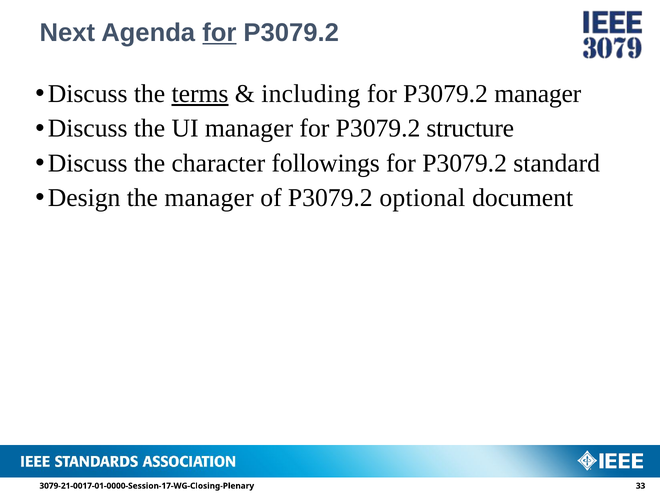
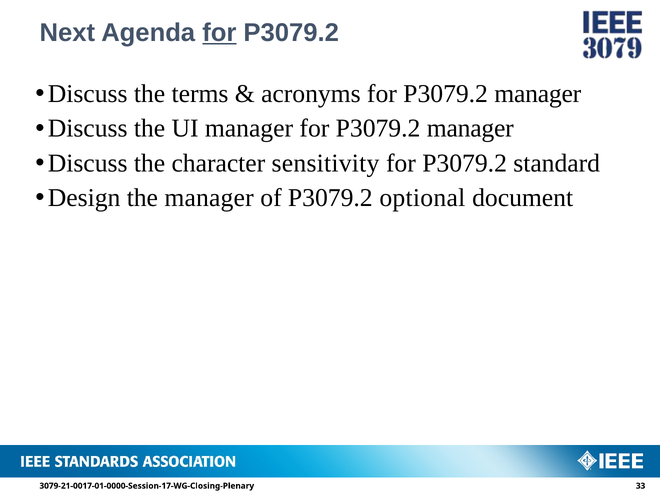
terms underline: present -> none (200, 94)
including: including -> acronyms (311, 94)
manager for P3079.2 structure: structure -> manager (470, 129)
followings: followings -> sensitivity (326, 163)
